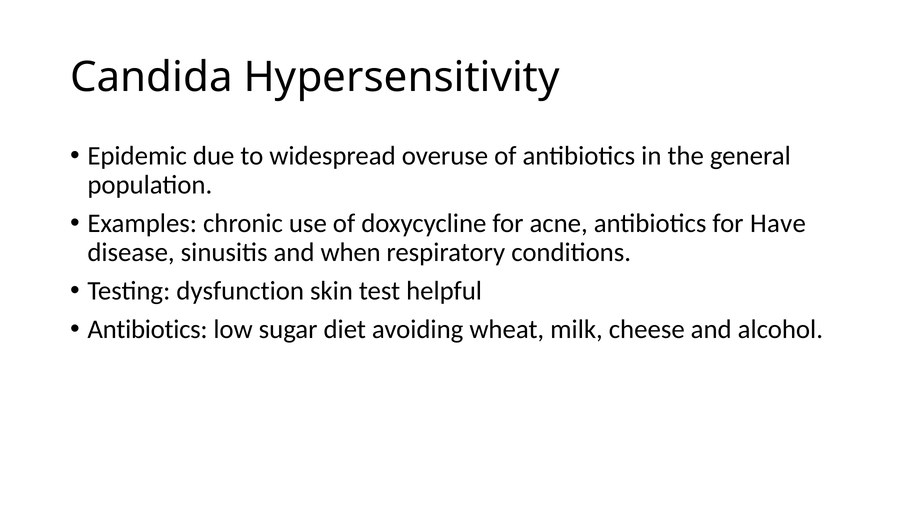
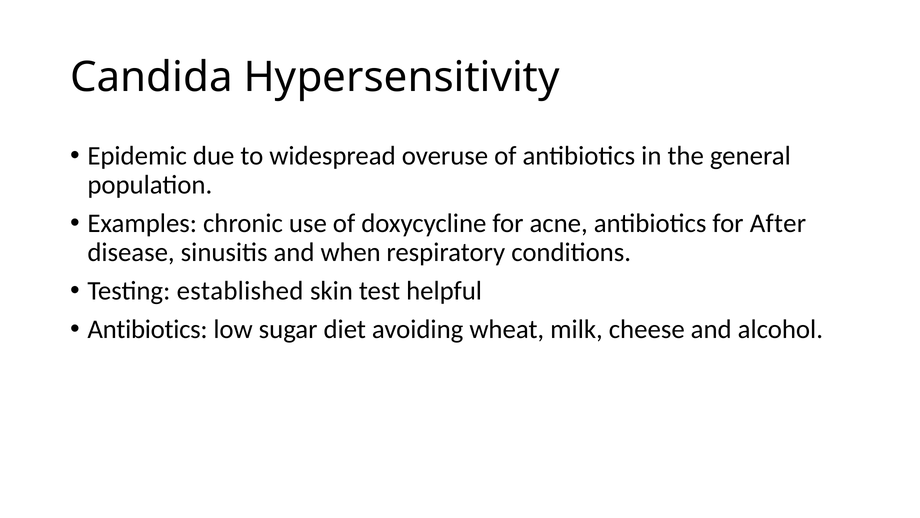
Have: Have -> After (778, 223)
dysfunction: dysfunction -> established (240, 291)
